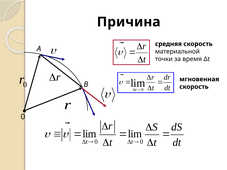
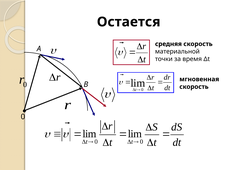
Причина: Причина -> Остается (129, 22)
